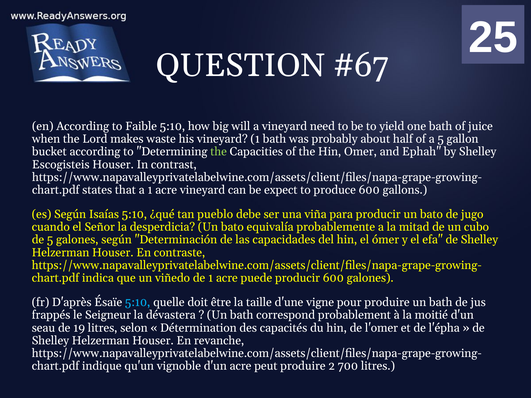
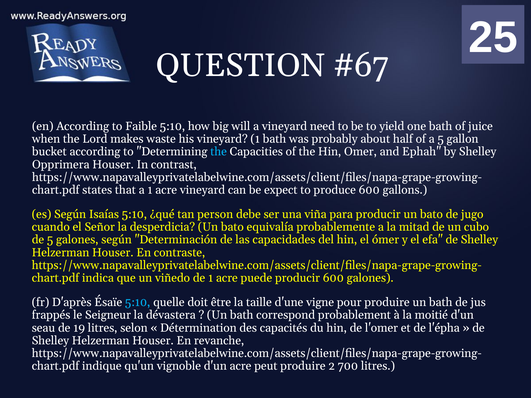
the colour: light green -> light blue (219, 152)
Escogisteis: Escogisteis -> Opprimera (61, 165)
pueblo: pueblo -> person (215, 214)
